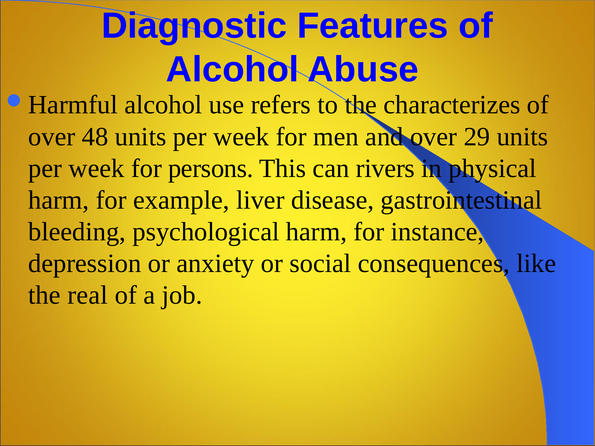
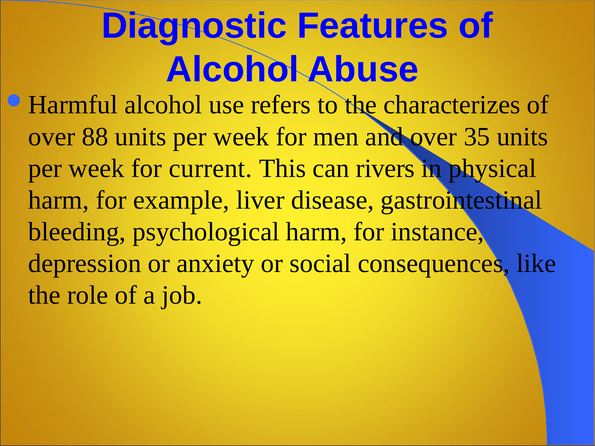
48: 48 -> 88 (95, 137)
29: 29 -> 35 (477, 137)
persons: persons -> current (211, 168)
real: real -> role (88, 295)
